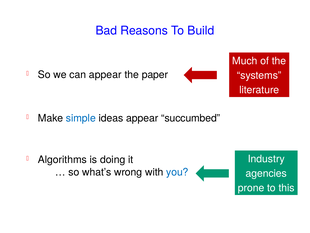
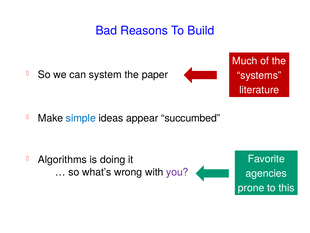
can appear: appear -> system (105, 75)
Industry: Industry -> Favorite (266, 159)
you colour: blue -> purple (177, 172)
